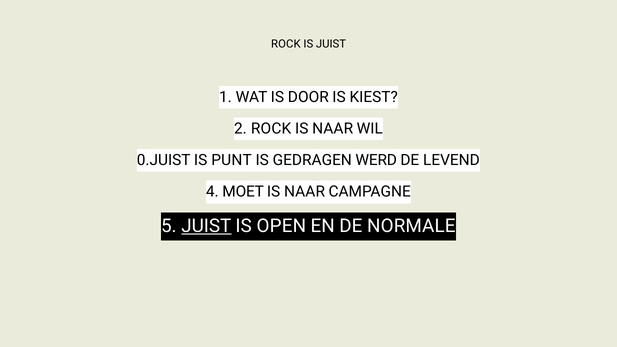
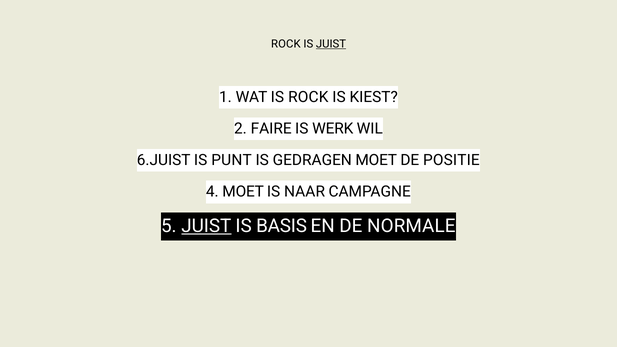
JUIST underline: none -> present (331, 44)
IS DOOR: DOOR -> ROCK (308, 97)
2 ROCK: ROCK -> FAIRE (271, 129)
NAAR: NAAR -> WERK (333, 129)
0.JUIST: 0.JUIST -> 6.JUIST (164, 160)
GEDRAGEN WERD: WERD -> MOET (376, 160)
LEVEND: LEVEND -> POSITIE (451, 160)
OPEN: OPEN -> BASIS (282, 226)
